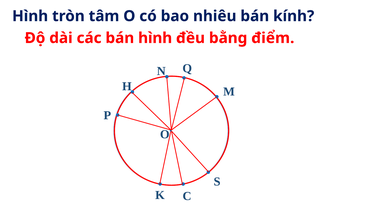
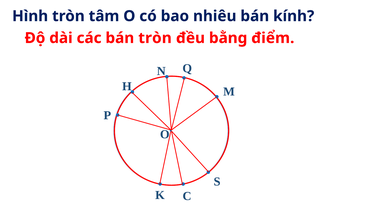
bán hình: hình -> tròn (155, 38)
